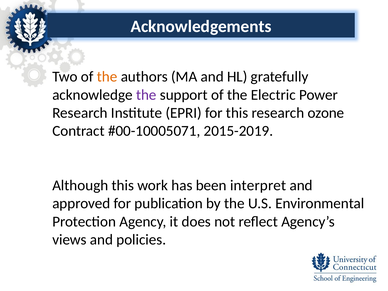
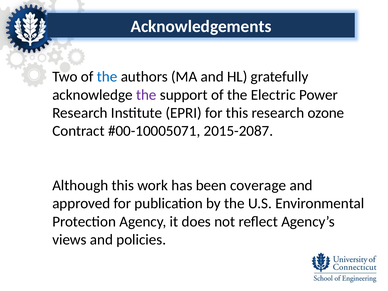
the colour: orange -> blue (107, 77)
2015-2019: 2015-2019 -> 2015-2087 (238, 131)
interpret: interpret -> coverage (258, 185)
